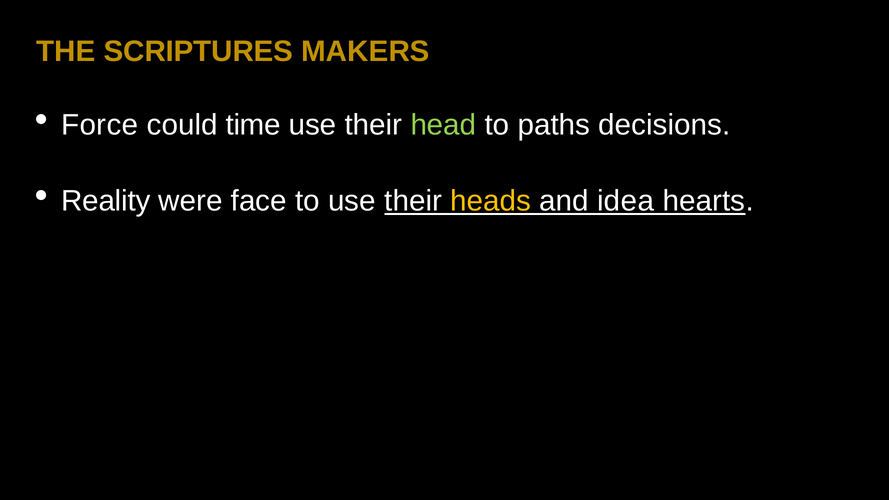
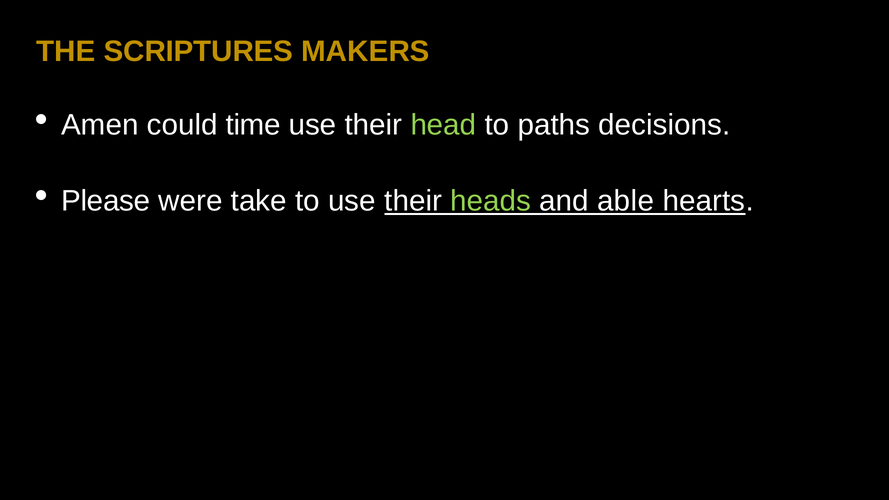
Force: Force -> Amen (100, 125)
Reality: Reality -> Please (106, 201)
face: face -> take (259, 201)
heads colour: yellow -> light green (491, 201)
idea: idea -> able (626, 201)
